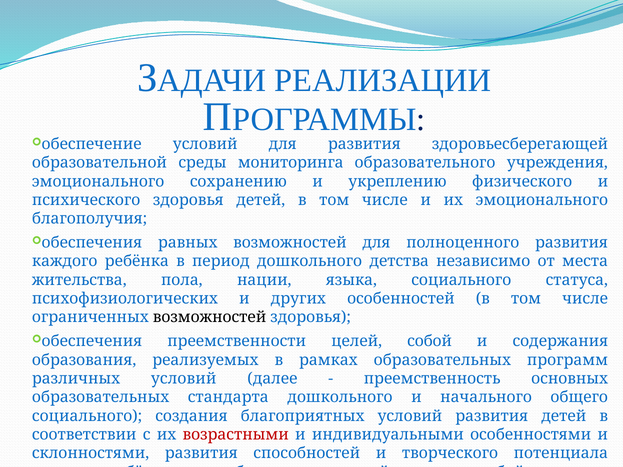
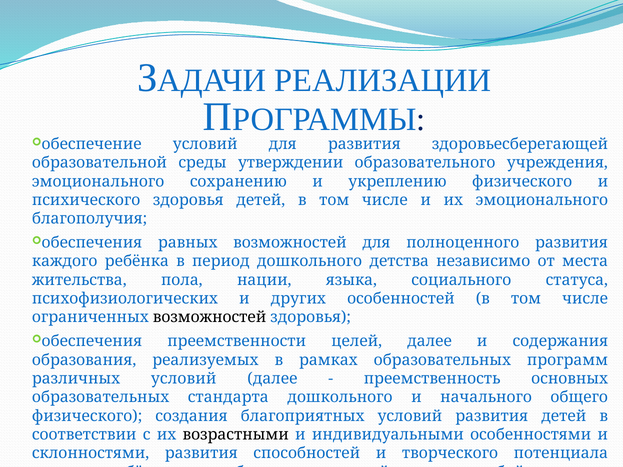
мониторинга: мониторинга -> утверждении (291, 163)
целей собой: собой -> далее (430, 341)
социального: социального -> физического (87, 416)
возрастными colour: red -> black (236, 435)
